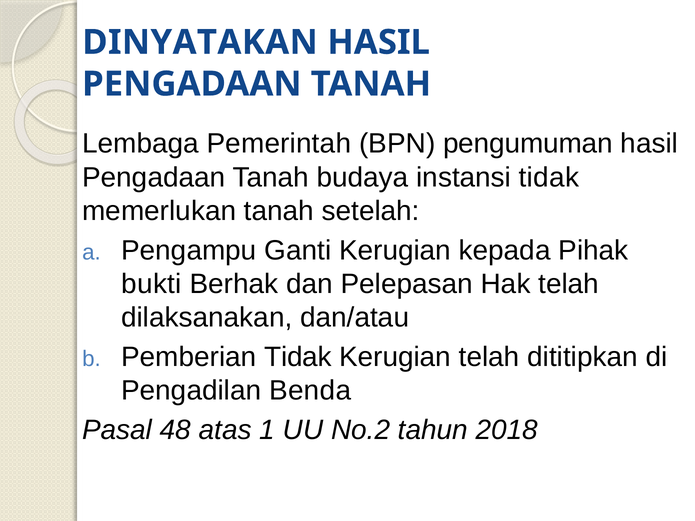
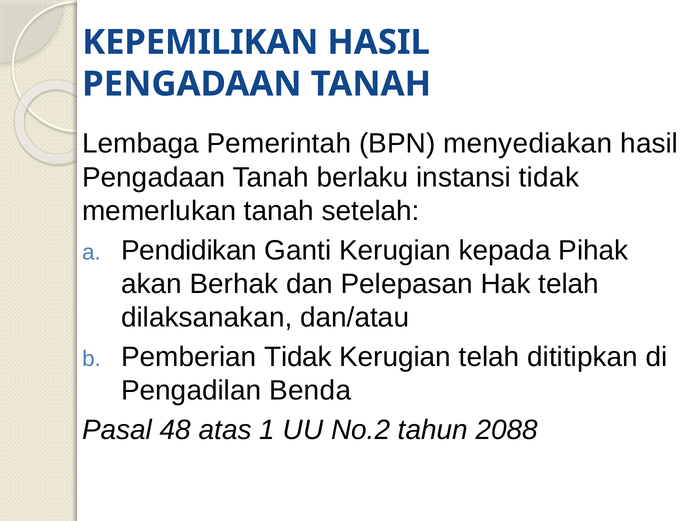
DINYATAKAN: DINYATAKAN -> KEPEMILIKAN (200, 42)
pengumuman: pengumuman -> menyediakan (528, 144)
budaya: budaya -> berlaku (362, 177)
Pengampu: Pengampu -> Pendidikan (189, 250)
bukti: bukti -> akan (152, 284)
2018: 2018 -> 2088 (507, 430)
